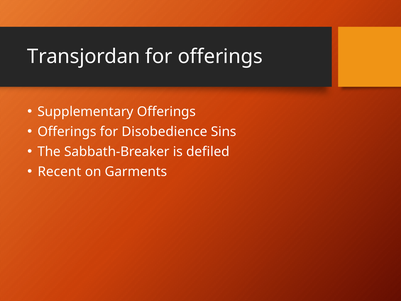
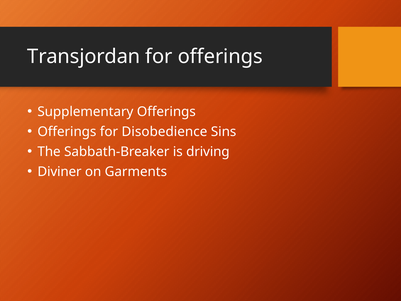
defiled: defiled -> driving (208, 152)
Recent: Recent -> Diviner (59, 172)
